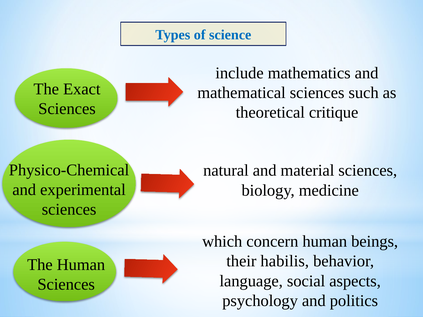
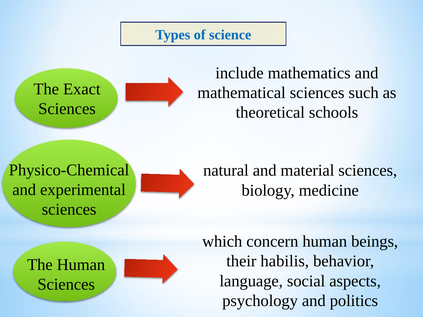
critique: critique -> schools (334, 112)
